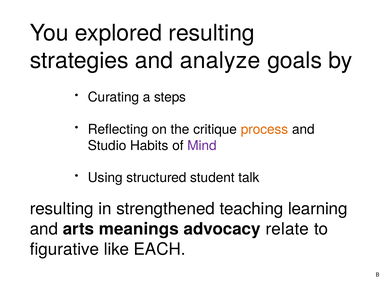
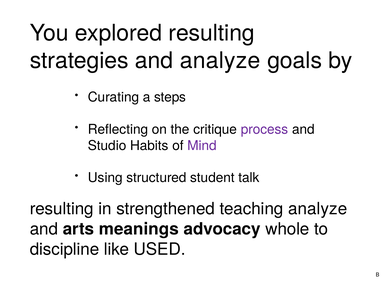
process colour: orange -> purple (265, 130)
teaching learning: learning -> analyze (318, 209)
relate: relate -> whole (287, 229)
figurative: figurative -> discipline (64, 250)
EACH: EACH -> USED (160, 250)
